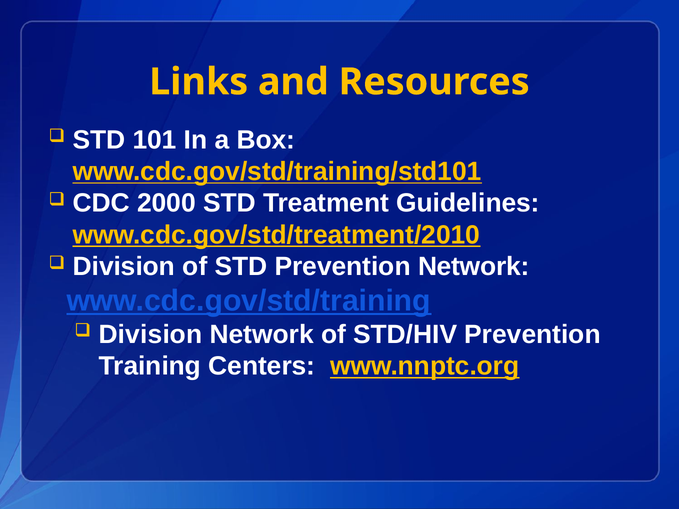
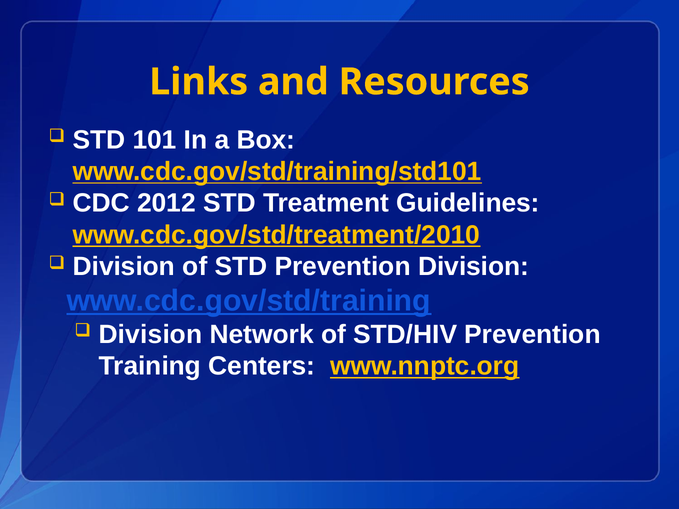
2000: 2000 -> 2012 (166, 203)
Prevention Network: Network -> Division (474, 267)
